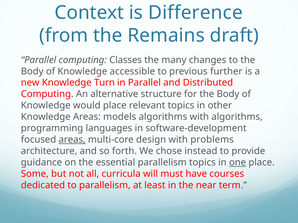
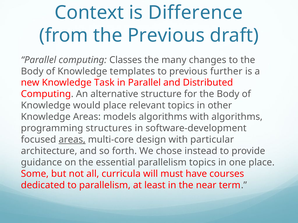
the Remains: Remains -> Previous (166, 35)
accessible: accessible -> templates (132, 71)
Turn: Turn -> Task (104, 83)
languages: languages -> structures (109, 129)
problems: problems -> particular (212, 140)
one underline: present -> none (238, 163)
